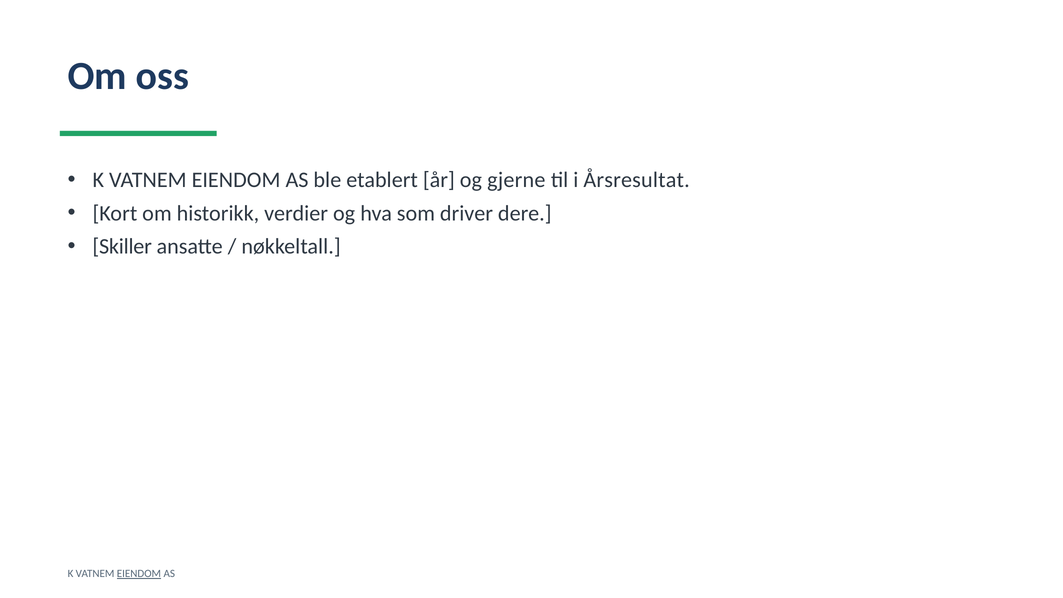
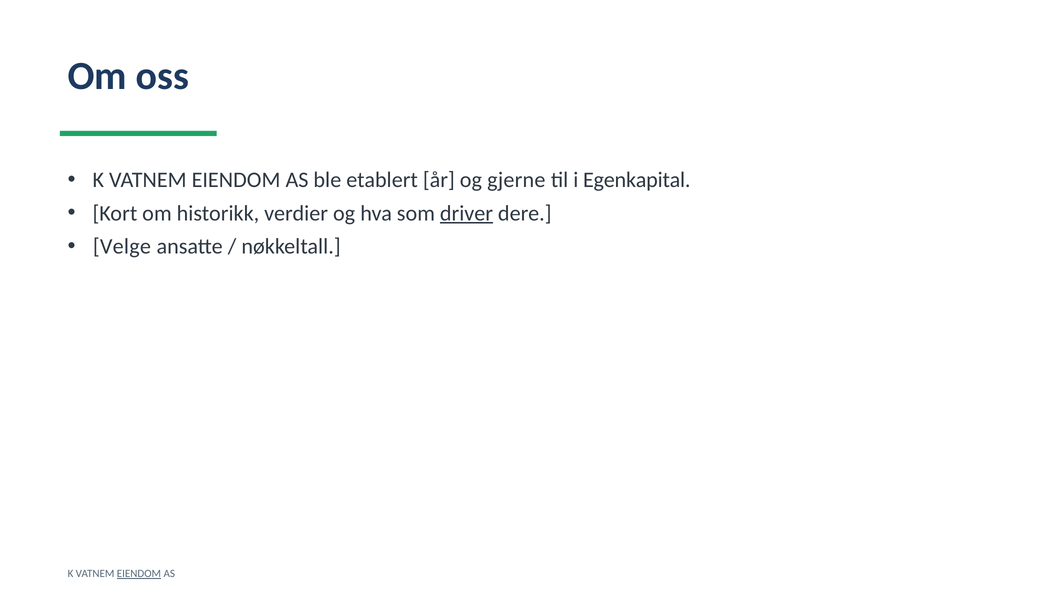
Årsresultat: Årsresultat -> Egenkapital (637, 180)
driver underline: none -> present (466, 213)
Skiller: Skiller -> Velge (122, 247)
